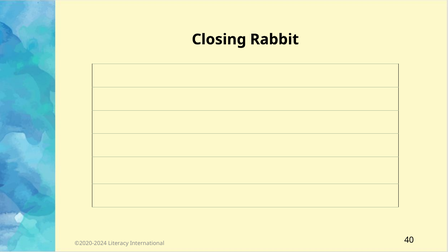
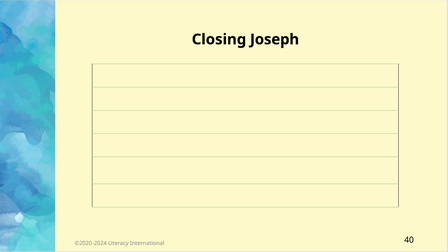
Rabbit: Rabbit -> Joseph (275, 39)
